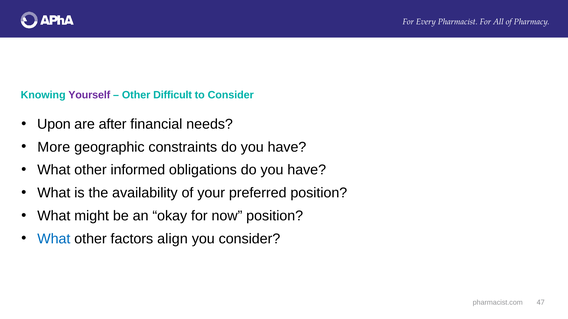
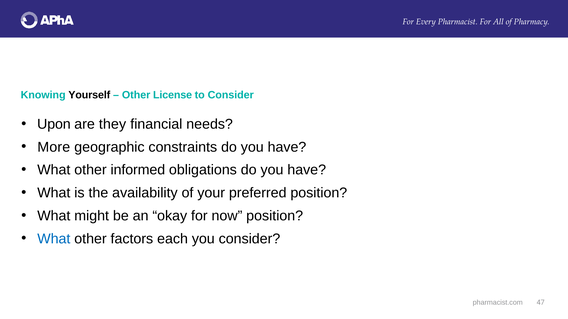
Yourself colour: purple -> black (89, 95)
Difficult: Difficult -> License (173, 95)
after: after -> they (112, 124)
align: align -> each (173, 239)
